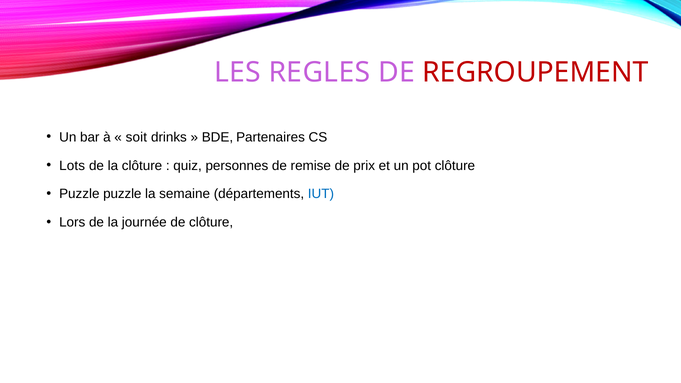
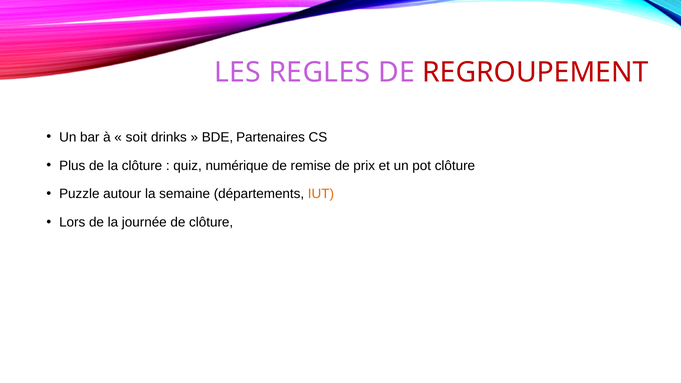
Lots: Lots -> Plus (72, 166)
personnes: personnes -> numérique (237, 166)
Puzzle puzzle: puzzle -> autour (122, 194)
IUT colour: blue -> orange (321, 194)
